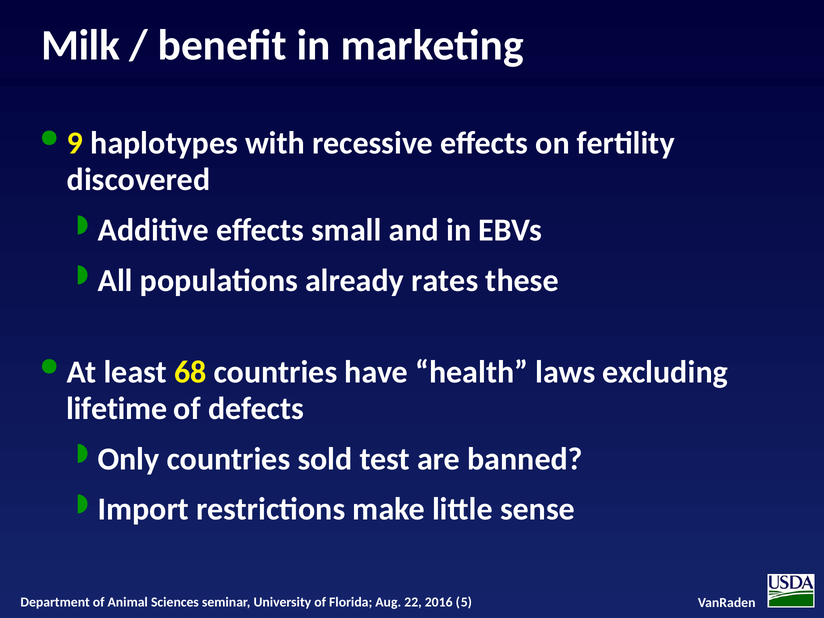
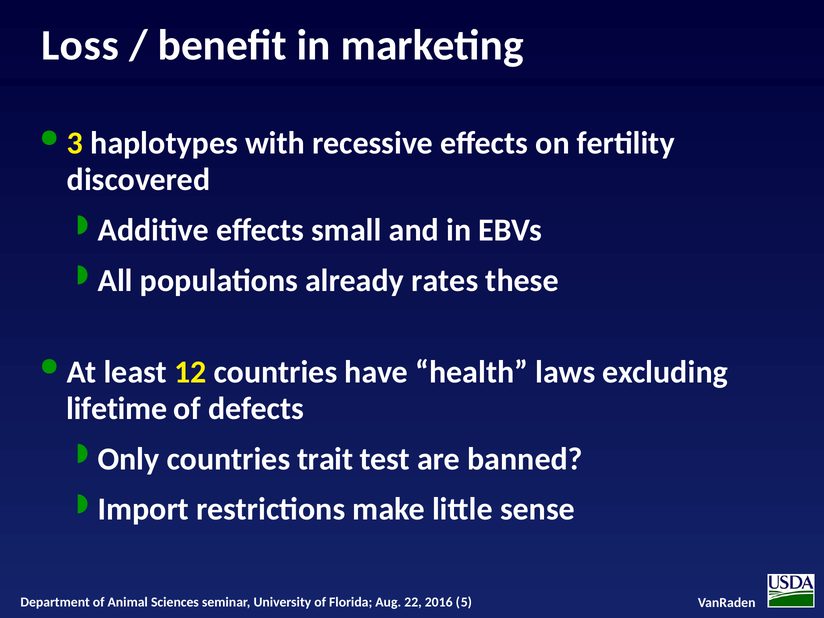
Milk: Milk -> Loss (80, 46)
9: 9 -> 3 (75, 143)
68: 68 -> 12 (190, 372)
sold: sold -> trait (325, 459)
